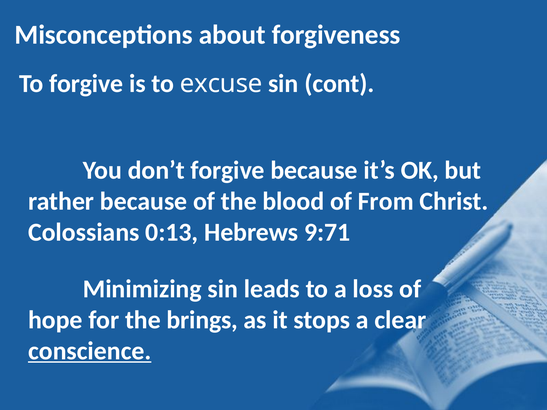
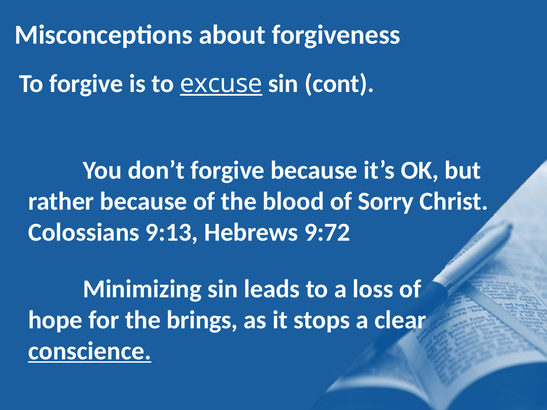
excuse underline: none -> present (221, 84)
From: From -> Sorry (386, 201)
0:13: 0:13 -> 9:13 (172, 232)
9:71: 9:71 -> 9:72 (327, 232)
